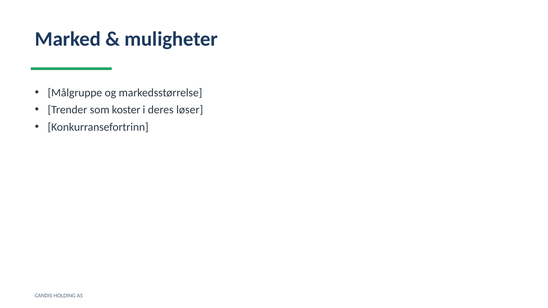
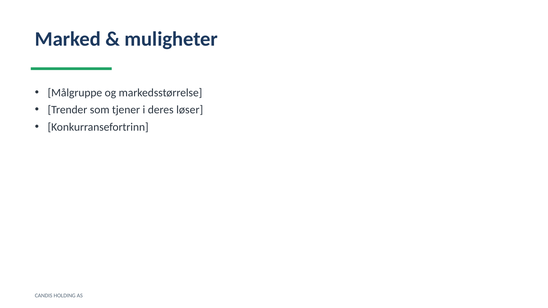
koster: koster -> tjener (126, 110)
